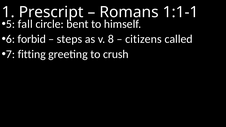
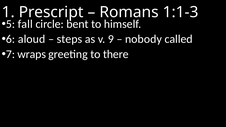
1:1-1: 1:1-1 -> 1:1-3 (181, 12)
forbid: forbid -> aloud (32, 39)
8: 8 -> 9 (111, 39)
citizens: citizens -> nobody (143, 39)
fitting: fitting -> wraps (32, 54)
crush: crush -> there (116, 54)
